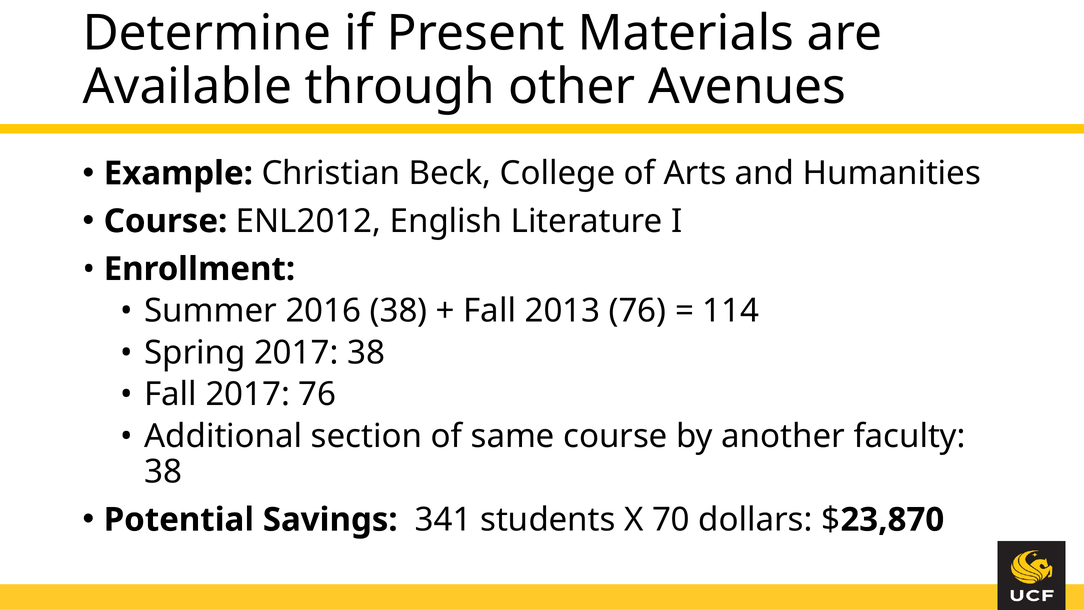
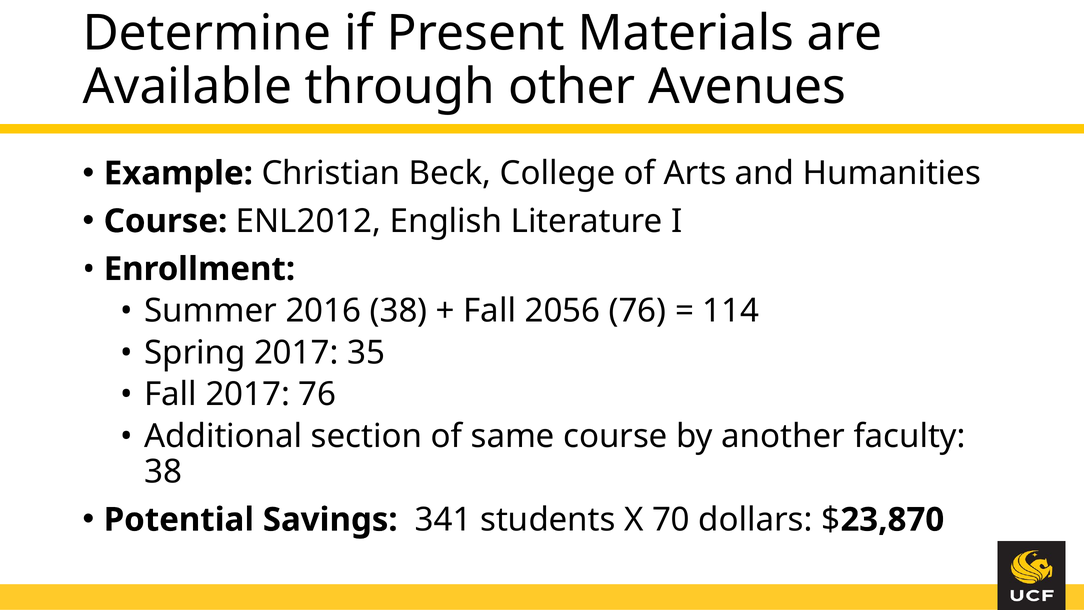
2013: 2013 -> 2056 (563, 311)
2017 38: 38 -> 35 (366, 352)
